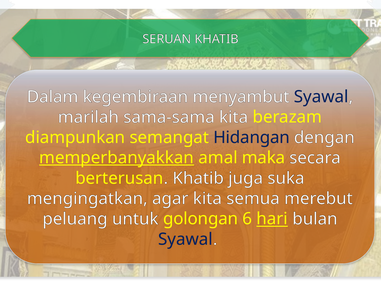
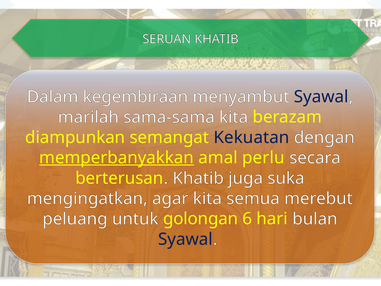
Hidangan: Hidangan -> Kekuatan (251, 137)
maka: maka -> perlu (263, 158)
hari underline: present -> none (272, 219)
